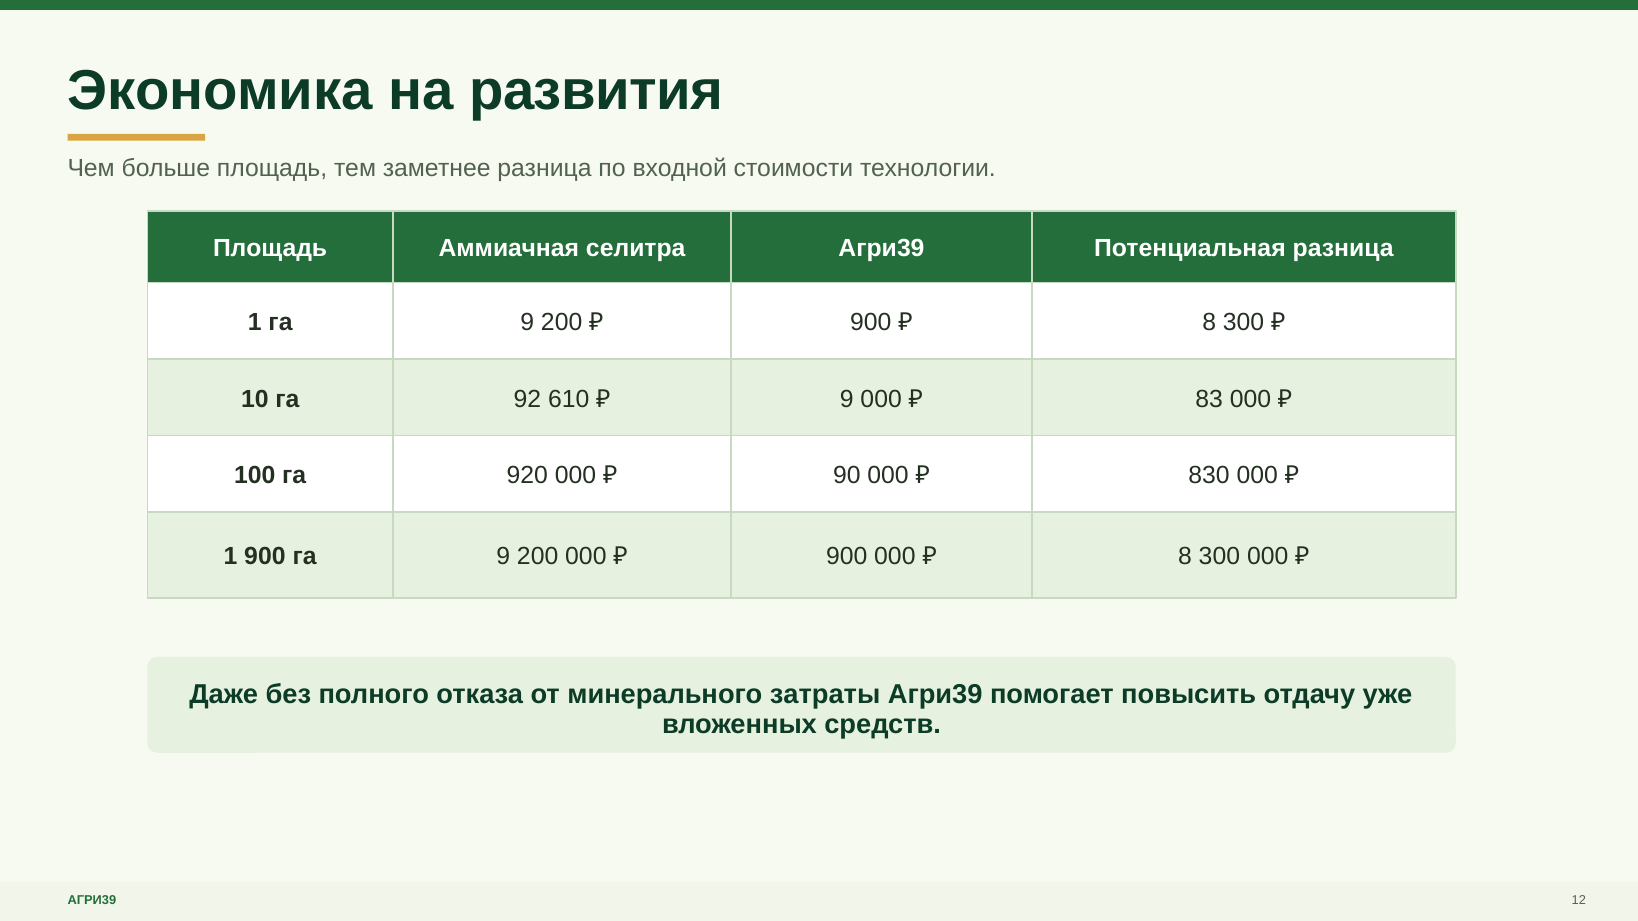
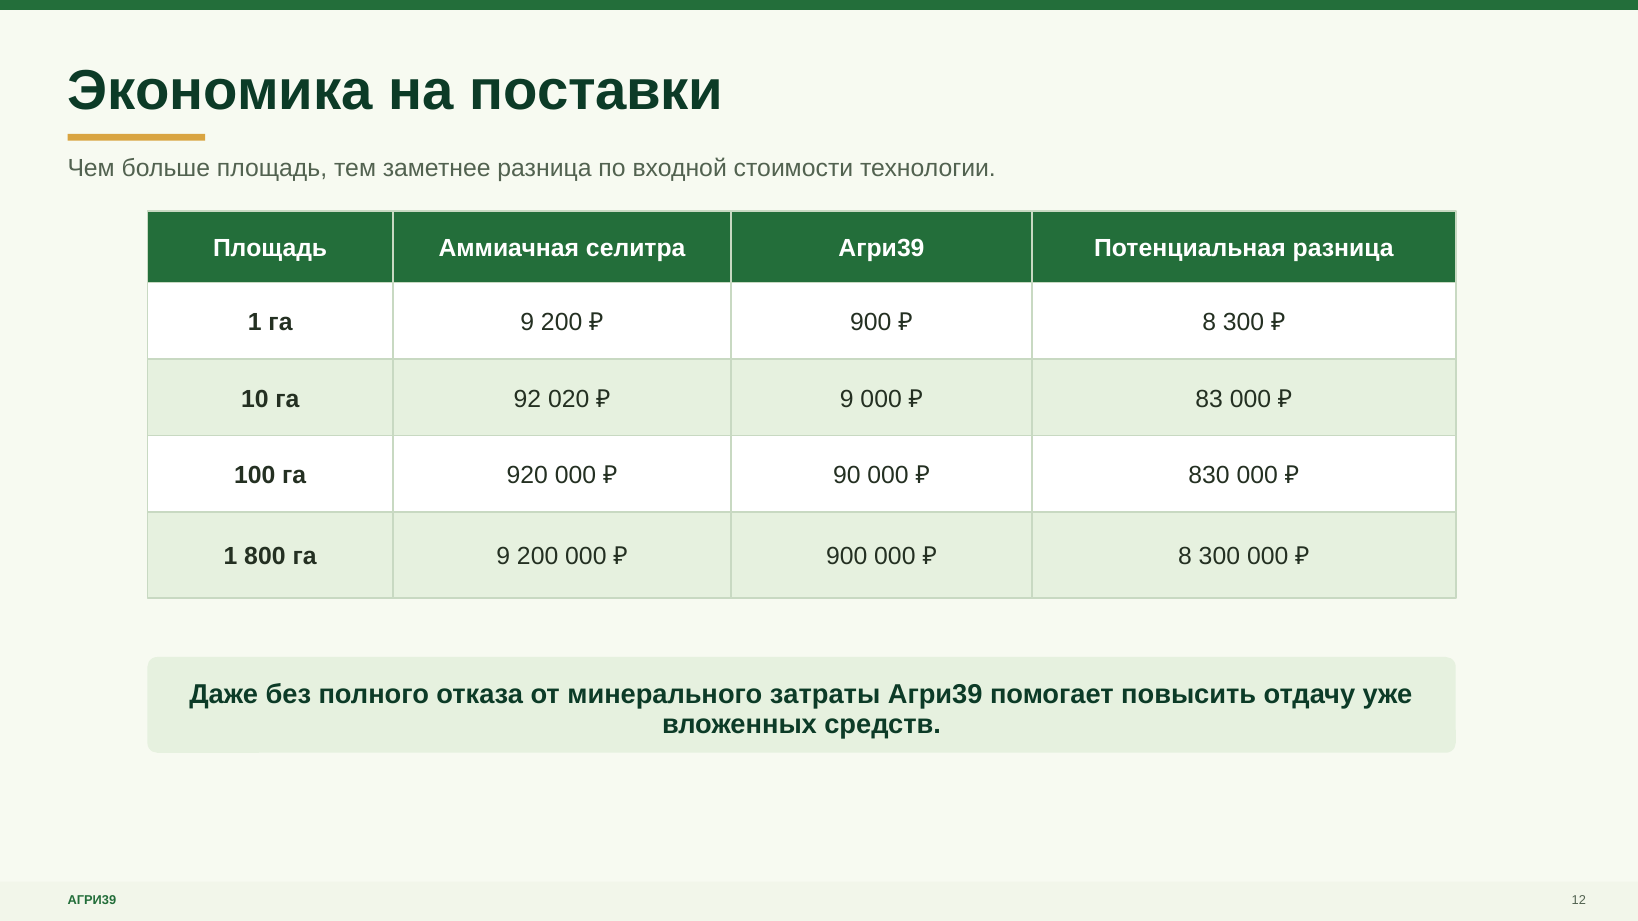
развития: развития -> поставки (596, 91)
610: 610 -> 020 (569, 399)
1 900: 900 -> 800 (265, 557)
